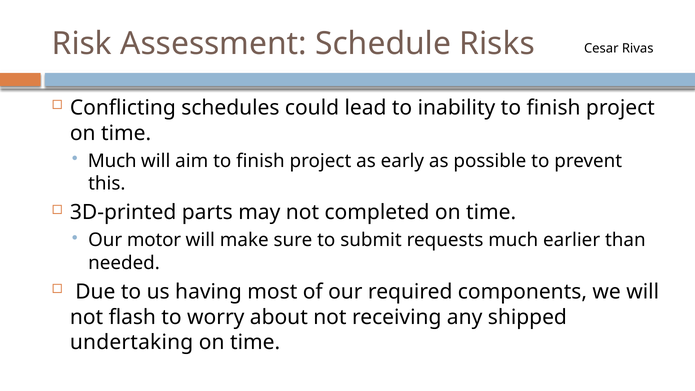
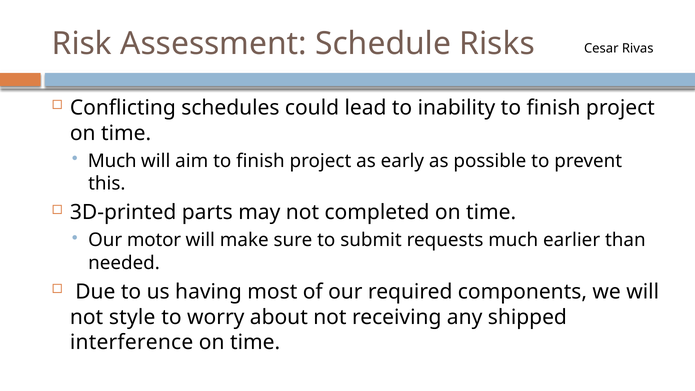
flash: flash -> style (132, 317)
undertaking: undertaking -> interference (132, 342)
